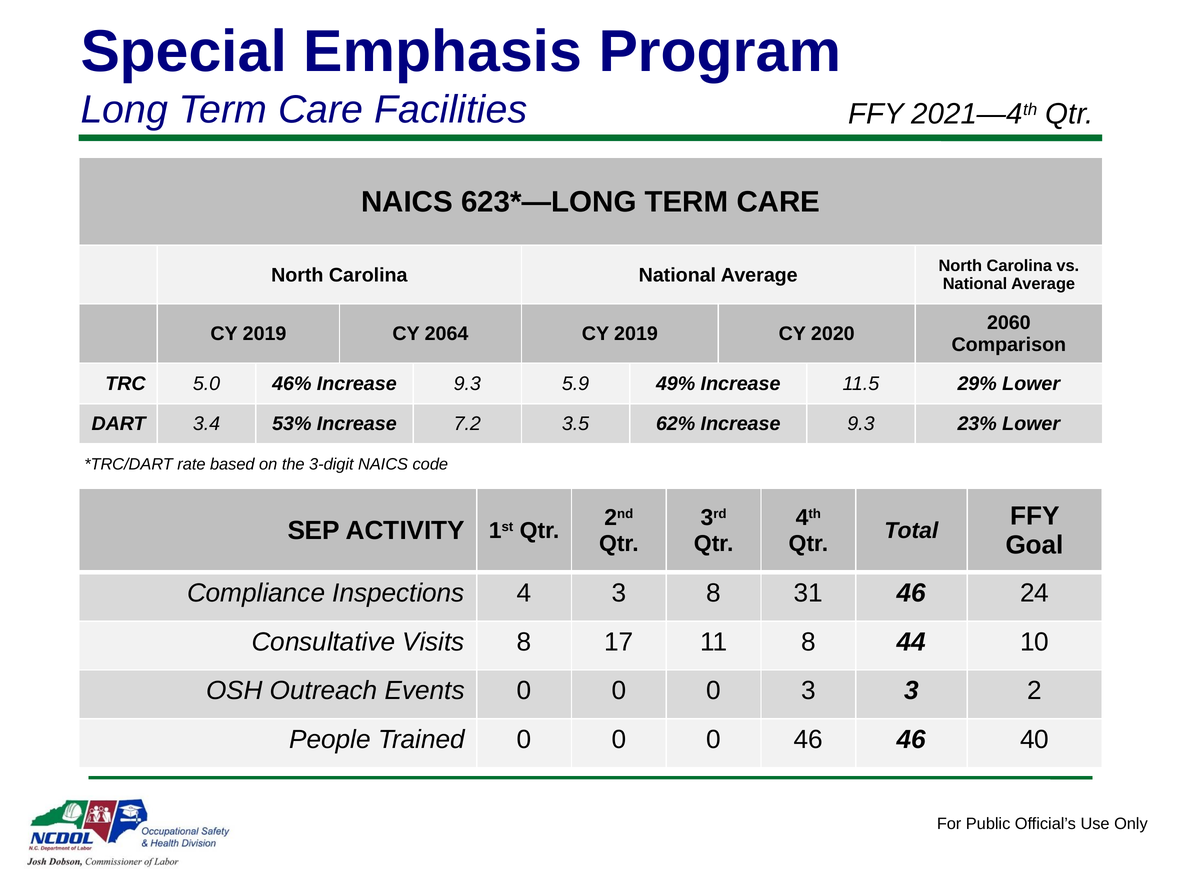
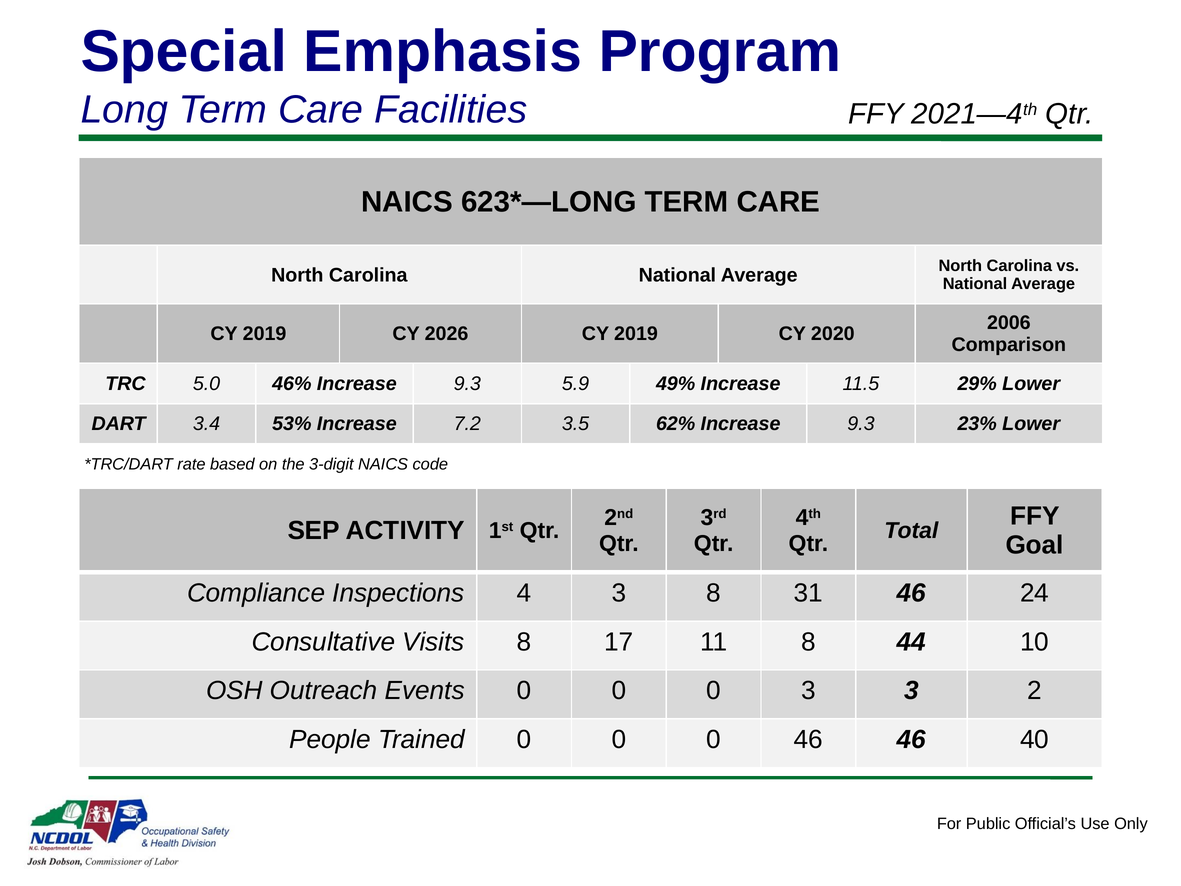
2060: 2060 -> 2006 (1009, 323)
2064: 2064 -> 2026 (447, 334)
